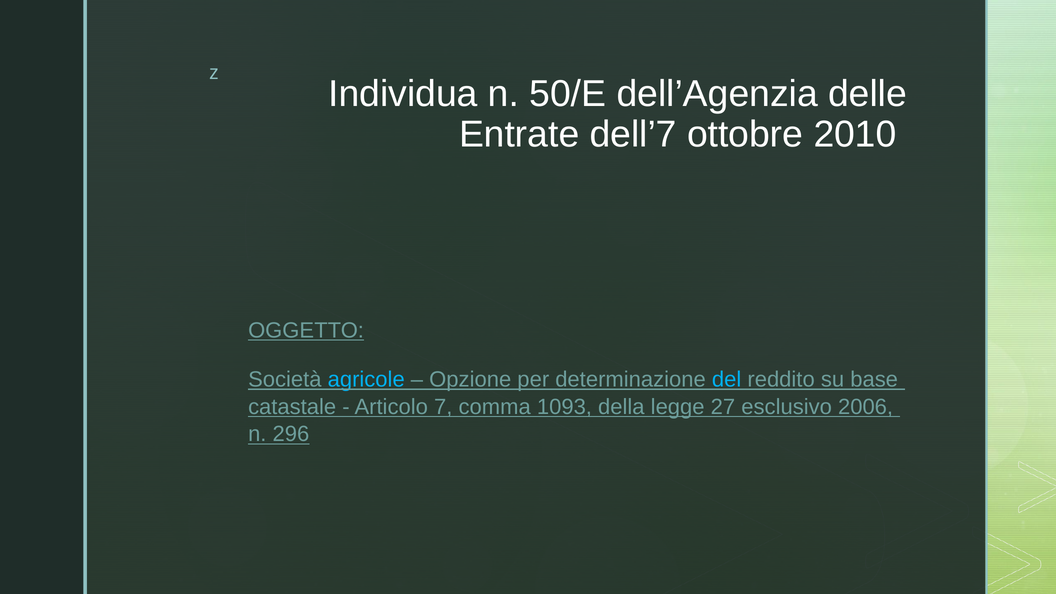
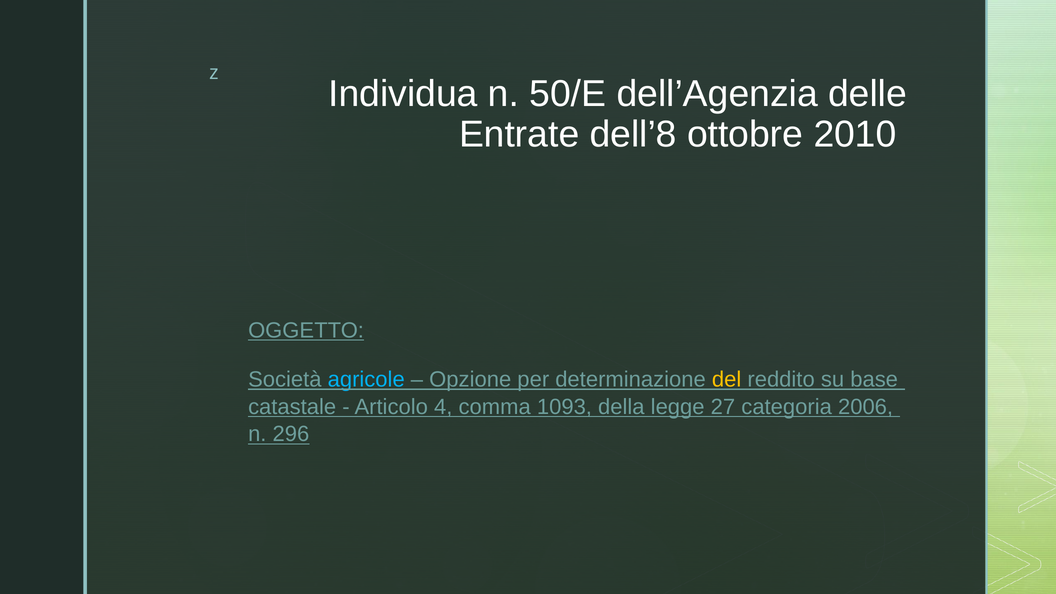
dell’7: dell’7 -> dell’8 (633, 134)
del colour: light blue -> yellow (727, 380)
7: 7 -> 4 (443, 407)
esclusivo: esclusivo -> categoria (787, 407)
